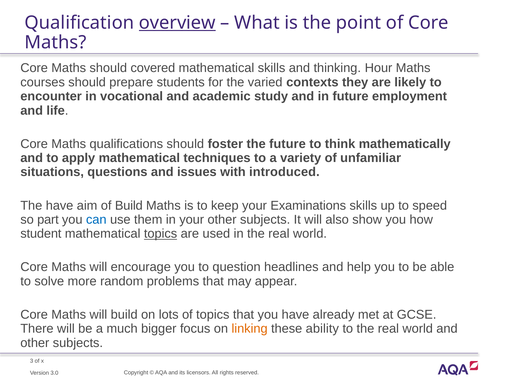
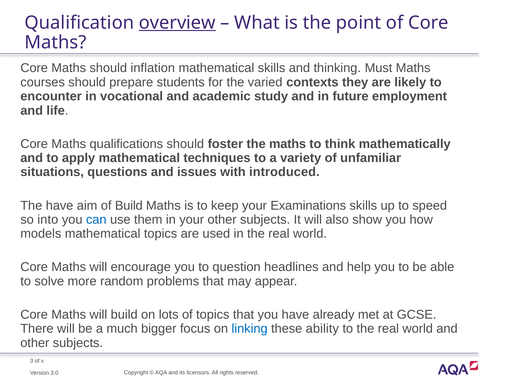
covered: covered -> inflation (153, 68)
Hour: Hour -> Must (379, 68)
the future: future -> maths (288, 144)
part: part -> into (48, 219)
student: student -> models (41, 234)
topics underline: present -> none (161, 234)
linking colour: orange -> blue (250, 329)
